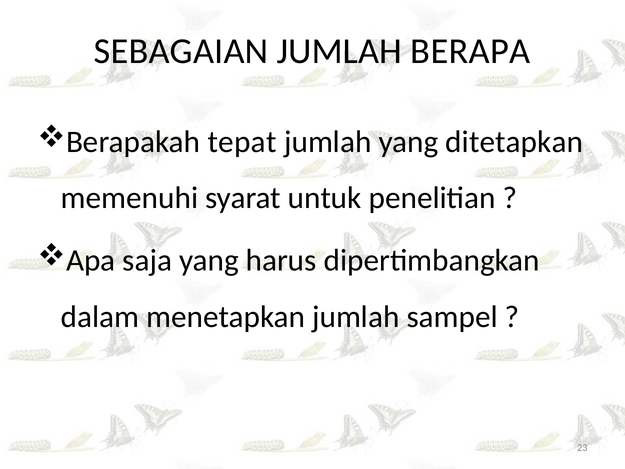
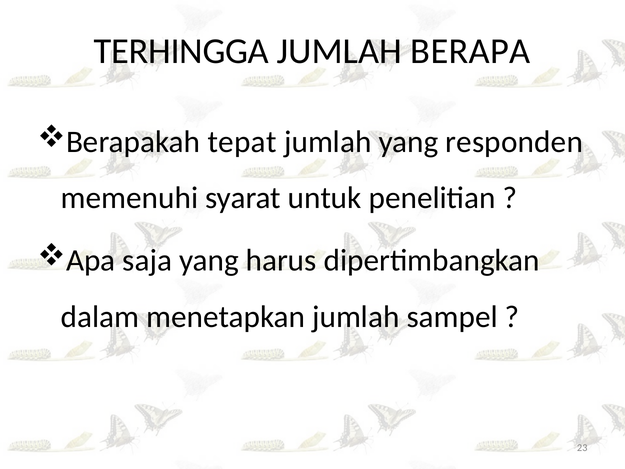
SEBAGAIAN: SEBAGAIAN -> TERHINGGA (181, 51)
ditetapkan: ditetapkan -> responden (514, 142)
